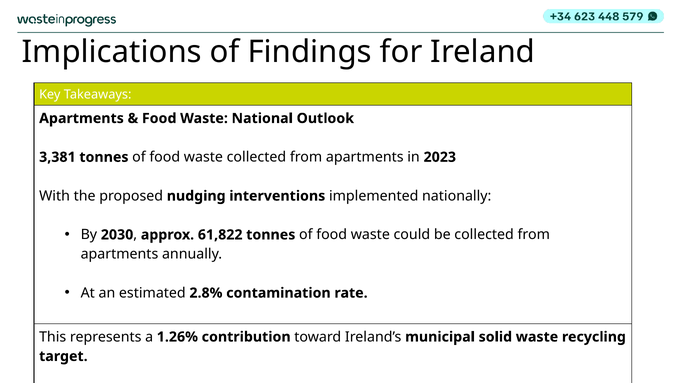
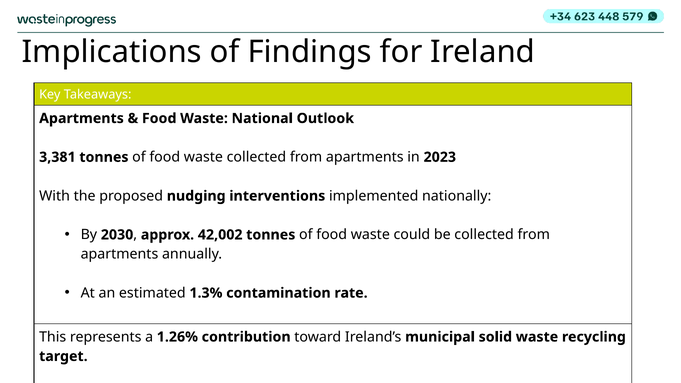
61,822: 61,822 -> 42,002 (220, 235)
2.8%: 2.8% -> 1.3% (206, 293)
